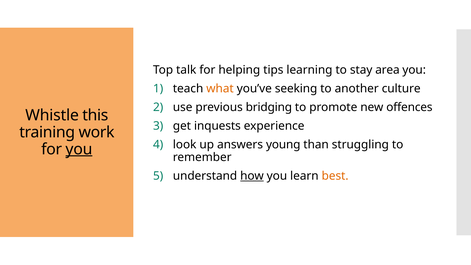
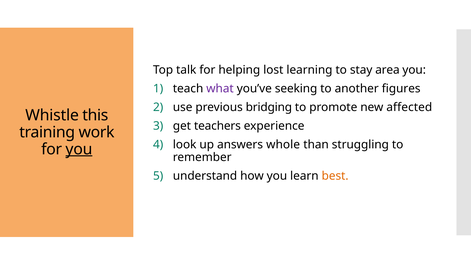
tips: tips -> lost (273, 70)
what colour: orange -> purple (220, 89)
culture: culture -> figures (401, 89)
offences: offences -> affected (409, 107)
inquests: inquests -> teachers (217, 126)
young: young -> whole (283, 144)
how underline: present -> none (252, 176)
